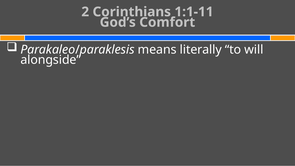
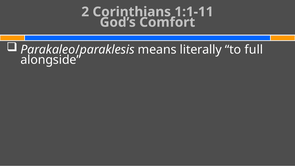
will: will -> full (254, 50)
